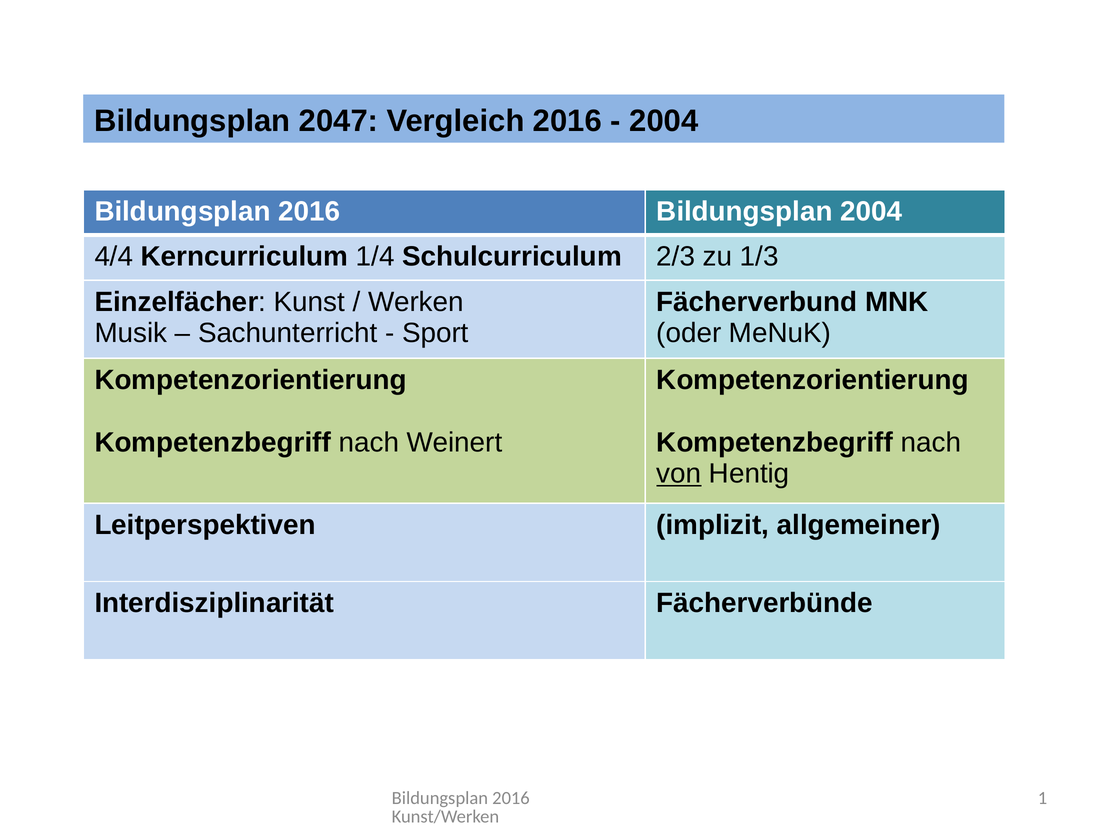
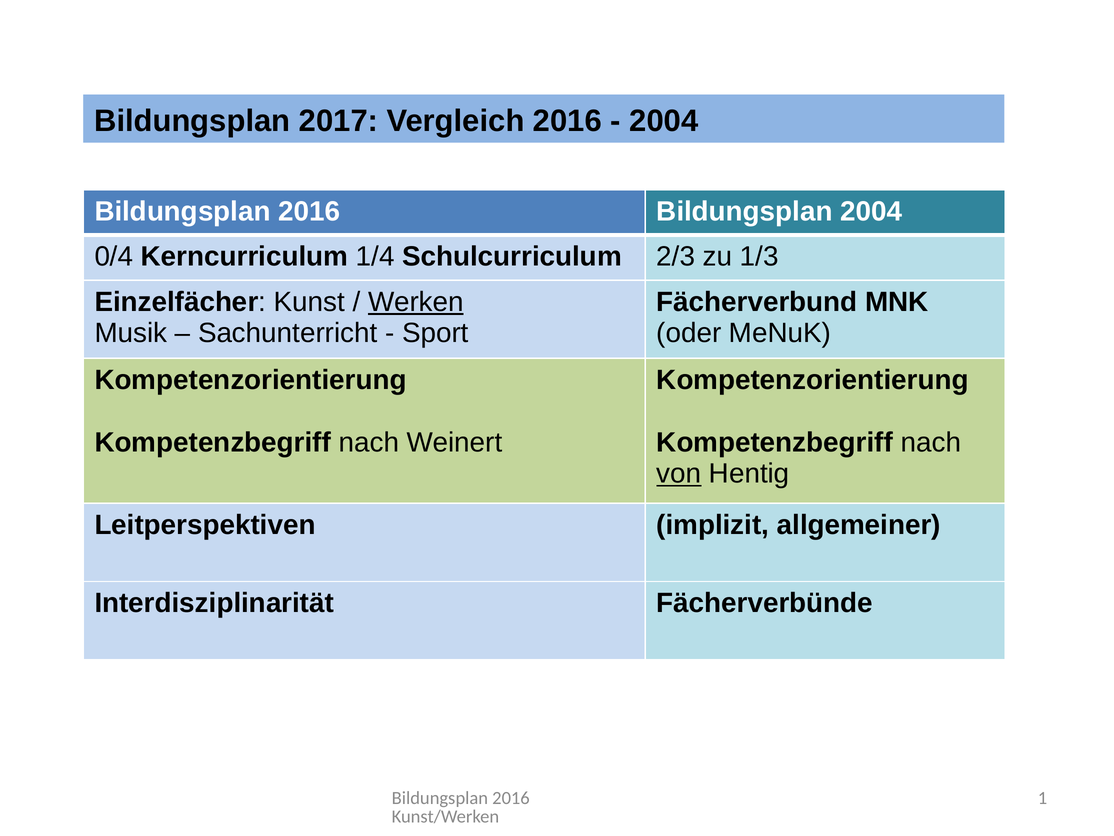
2047: 2047 -> 2017 (338, 121)
4/4: 4/4 -> 0/4 (114, 257)
Werken underline: none -> present (416, 302)
